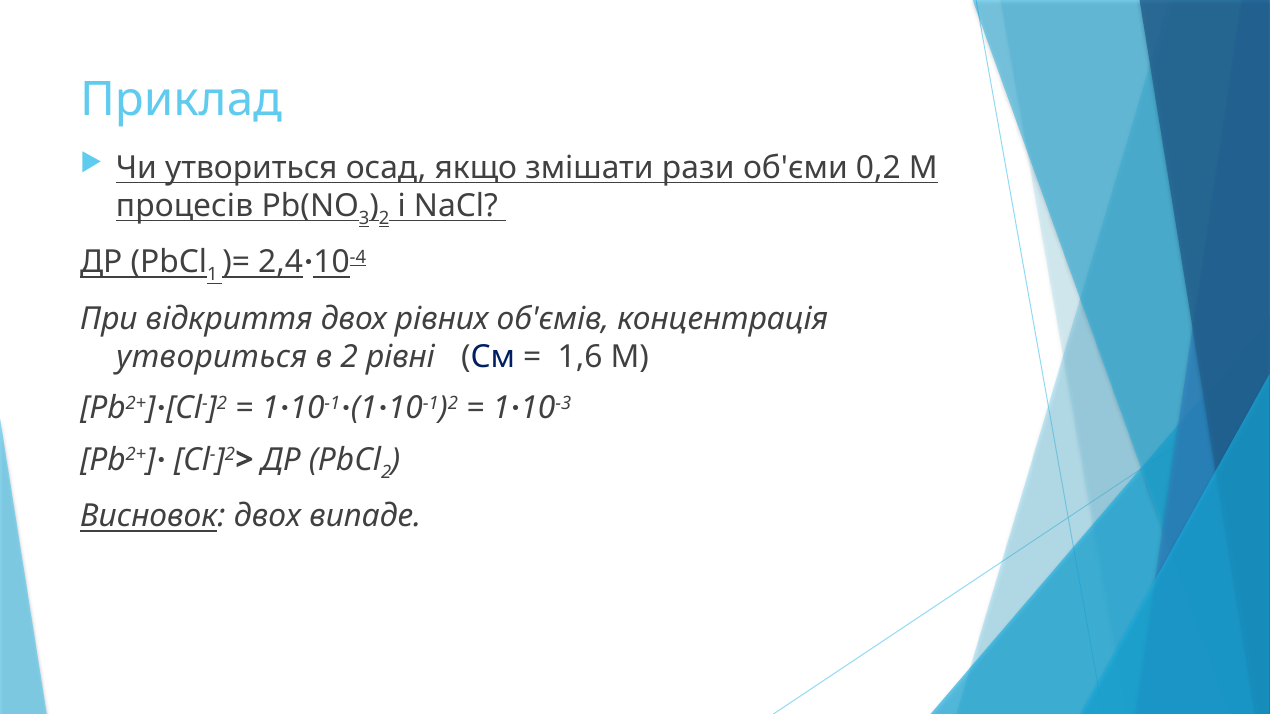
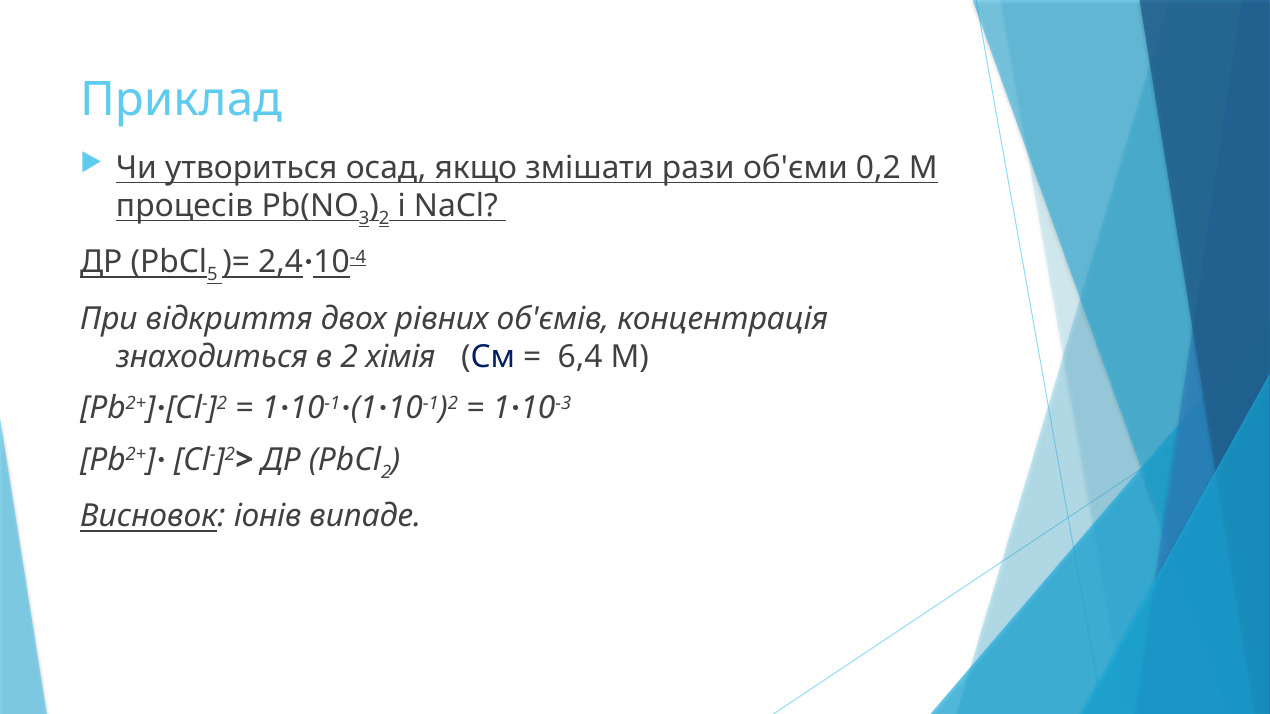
1: 1 -> 5 (212, 275)
утвориться: утвориться -> знаходиться (212, 357)
рівні: рівні -> хімія (401, 357)
1,6: 1,6 -> 6,4 (580, 357)
Висновок двох: двох -> іонів (268, 517)
